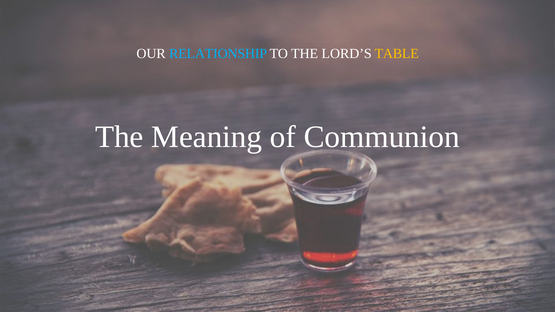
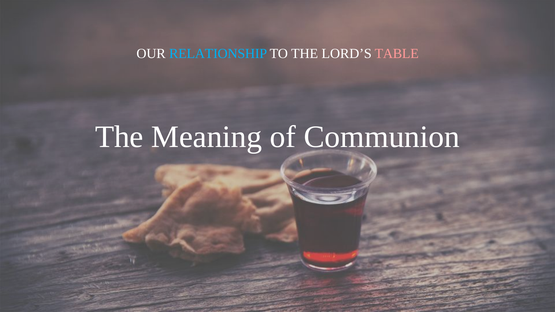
TABLE colour: yellow -> pink (397, 54)
